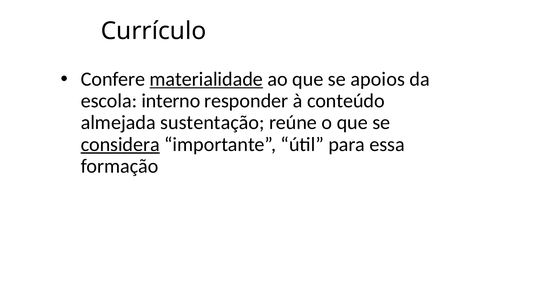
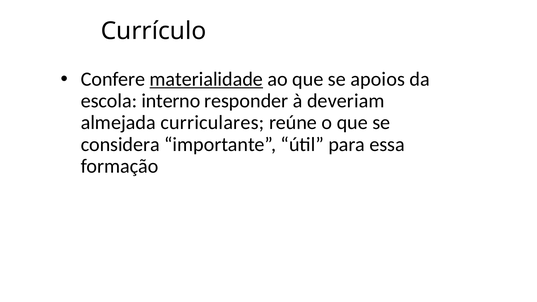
conteúdo: conteúdo -> deveriam (346, 101)
sustentação: sustentação -> curriculares (212, 123)
considera underline: present -> none (120, 144)
